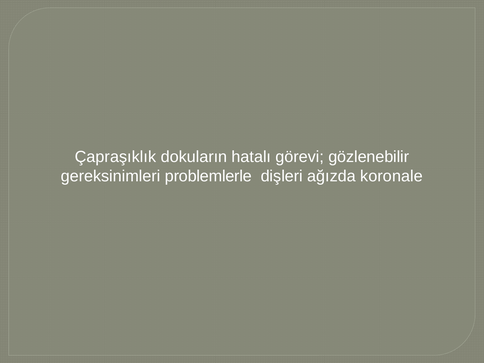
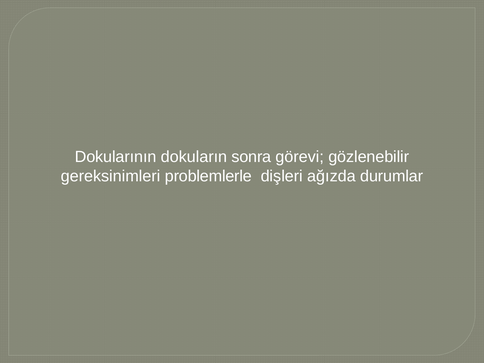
Çapraşıklık: Çapraşıklık -> Dokularının (116, 157)
hatalı: hatalı -> sonra (251, 157)
koronale: koronale -> durumlar (392, 176)
